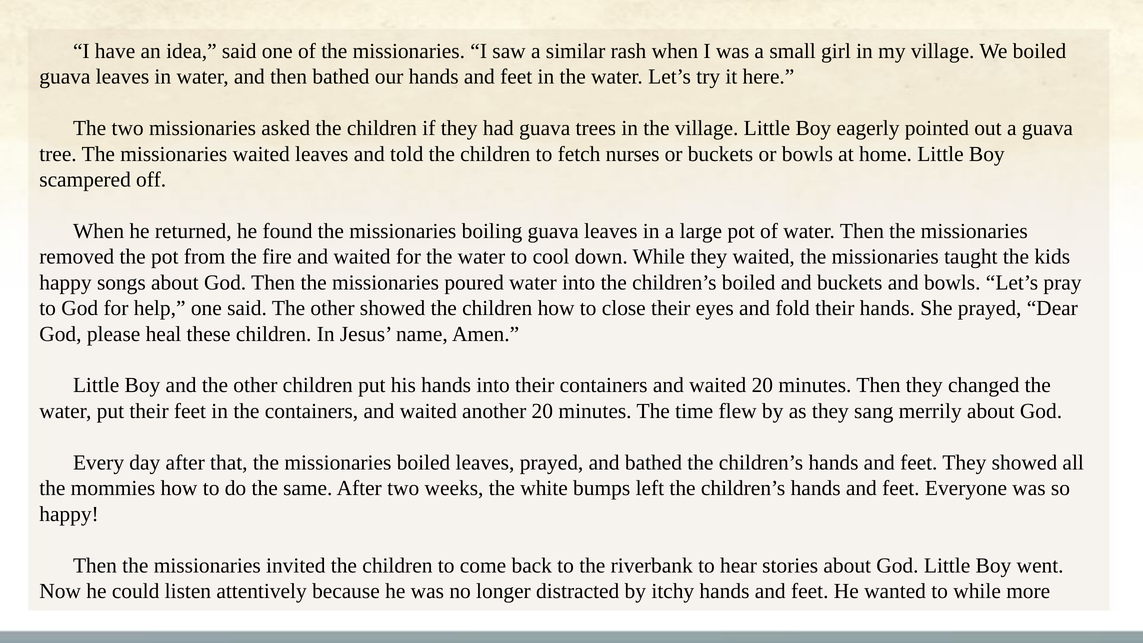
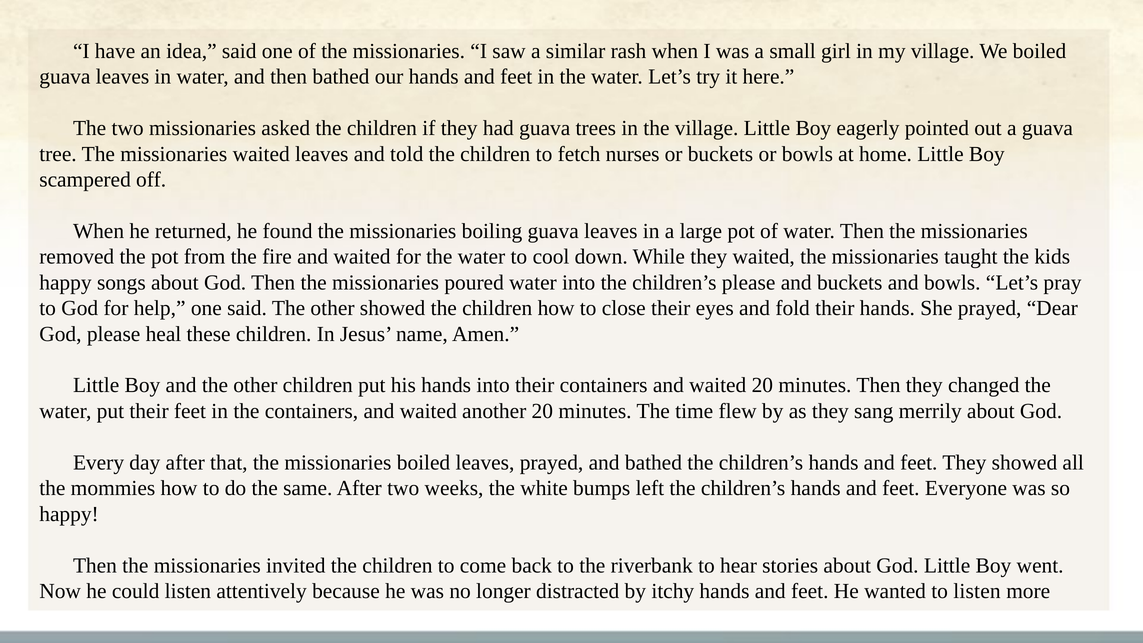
children’s boiled: boiled -> please (749, 283)
to while: while -> listen (977, 591)
